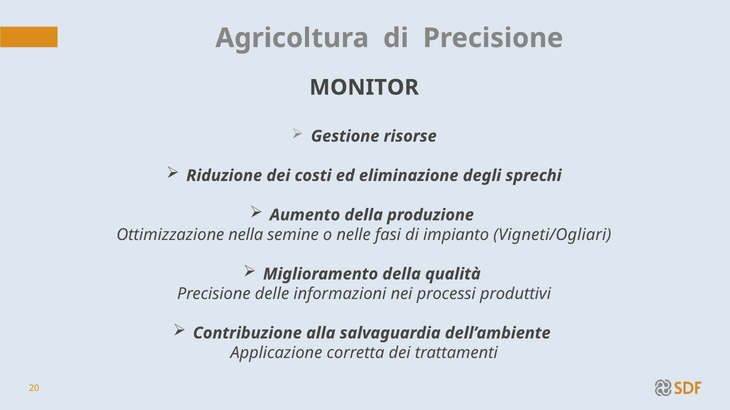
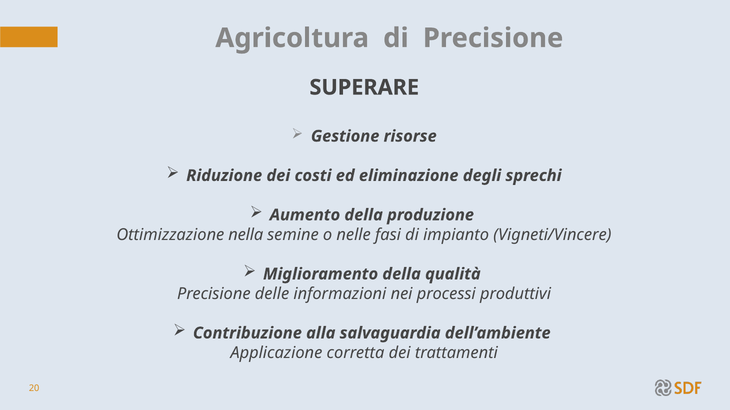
MONITOR: MONITOR -> SUPERARE (364, 88)
Vigneti/Ogliari: Vigneti/Ogliari -> Vigneti/Vincere (552, 235)
